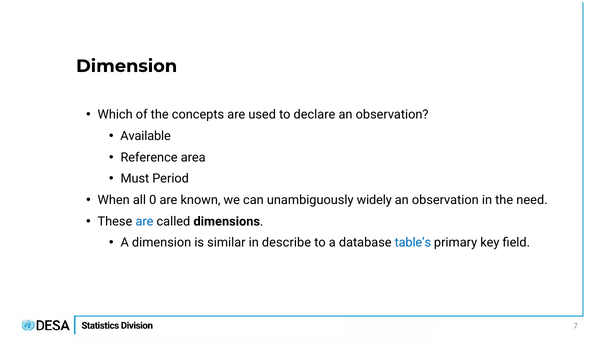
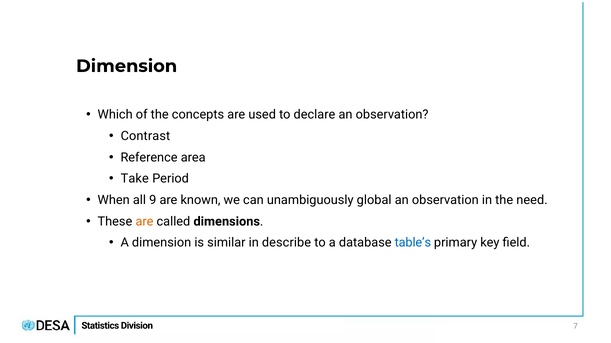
Available: Available -> Contrast (145, 136)
Must: Must -> Take (135, 179)
0: 0 -> 9 (153, 200)
widely: widely -> global (374, 200)
are colour: blue -> orange (144, 222)
